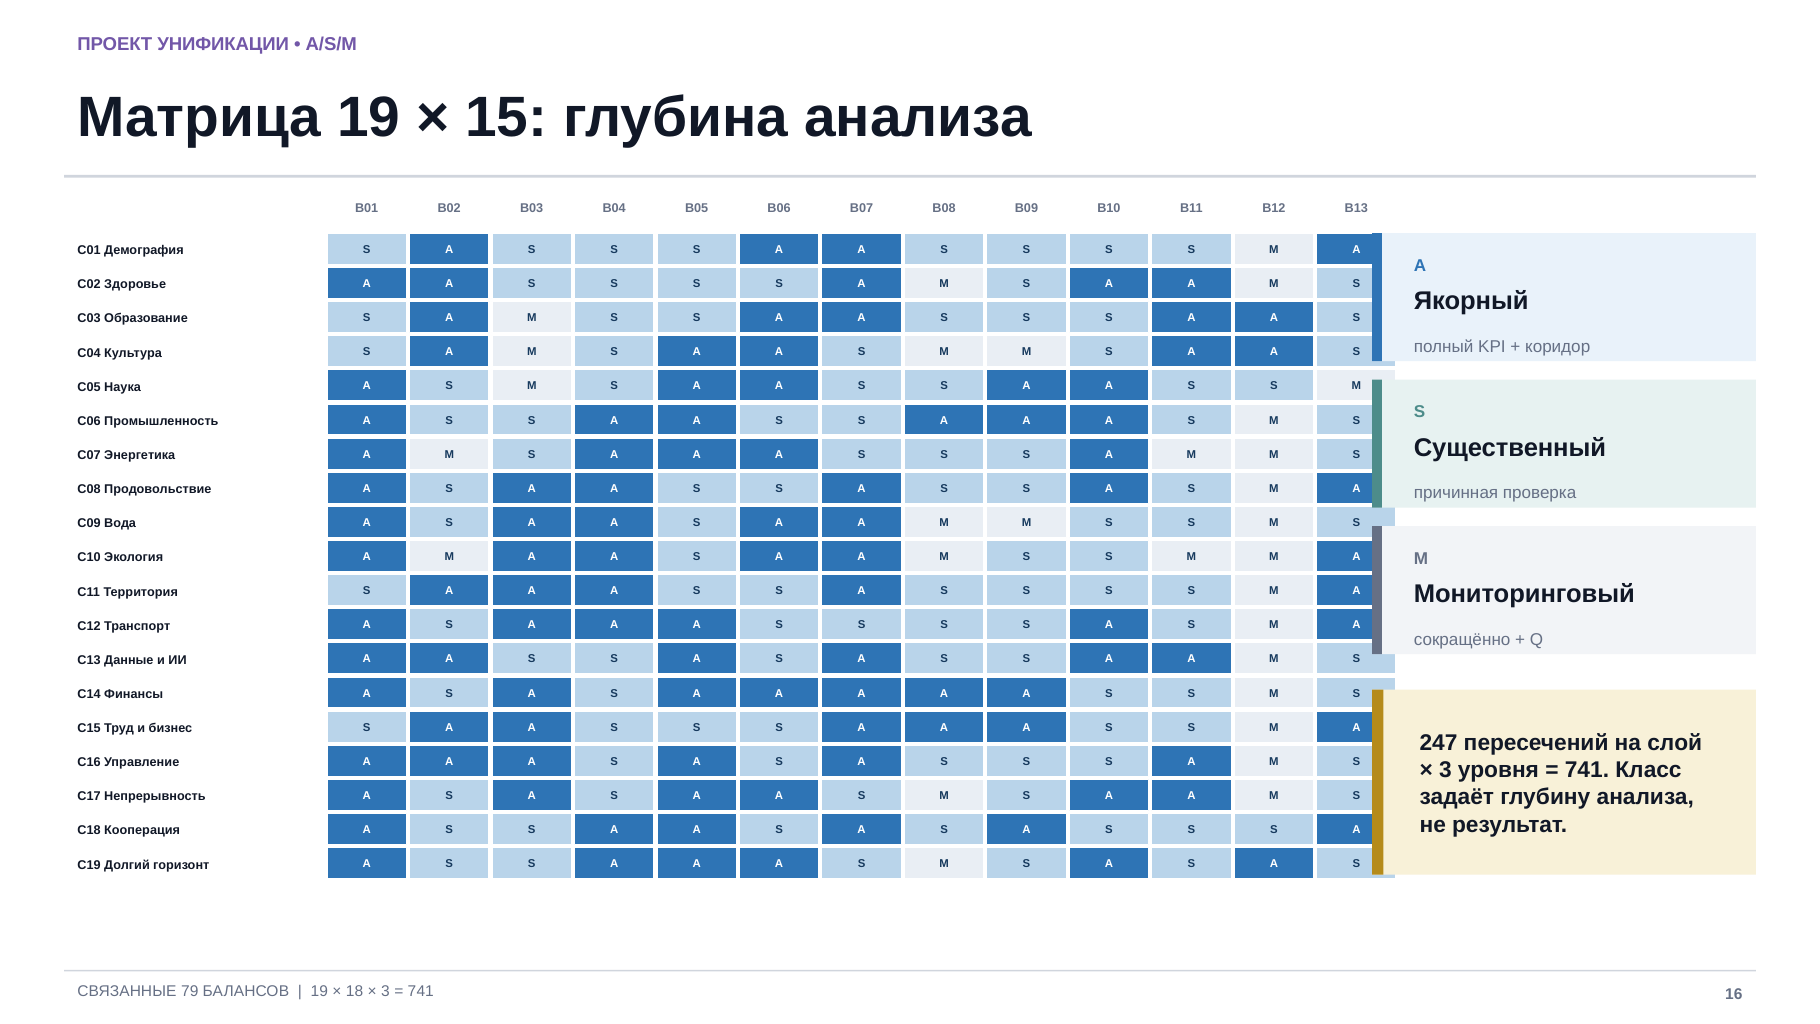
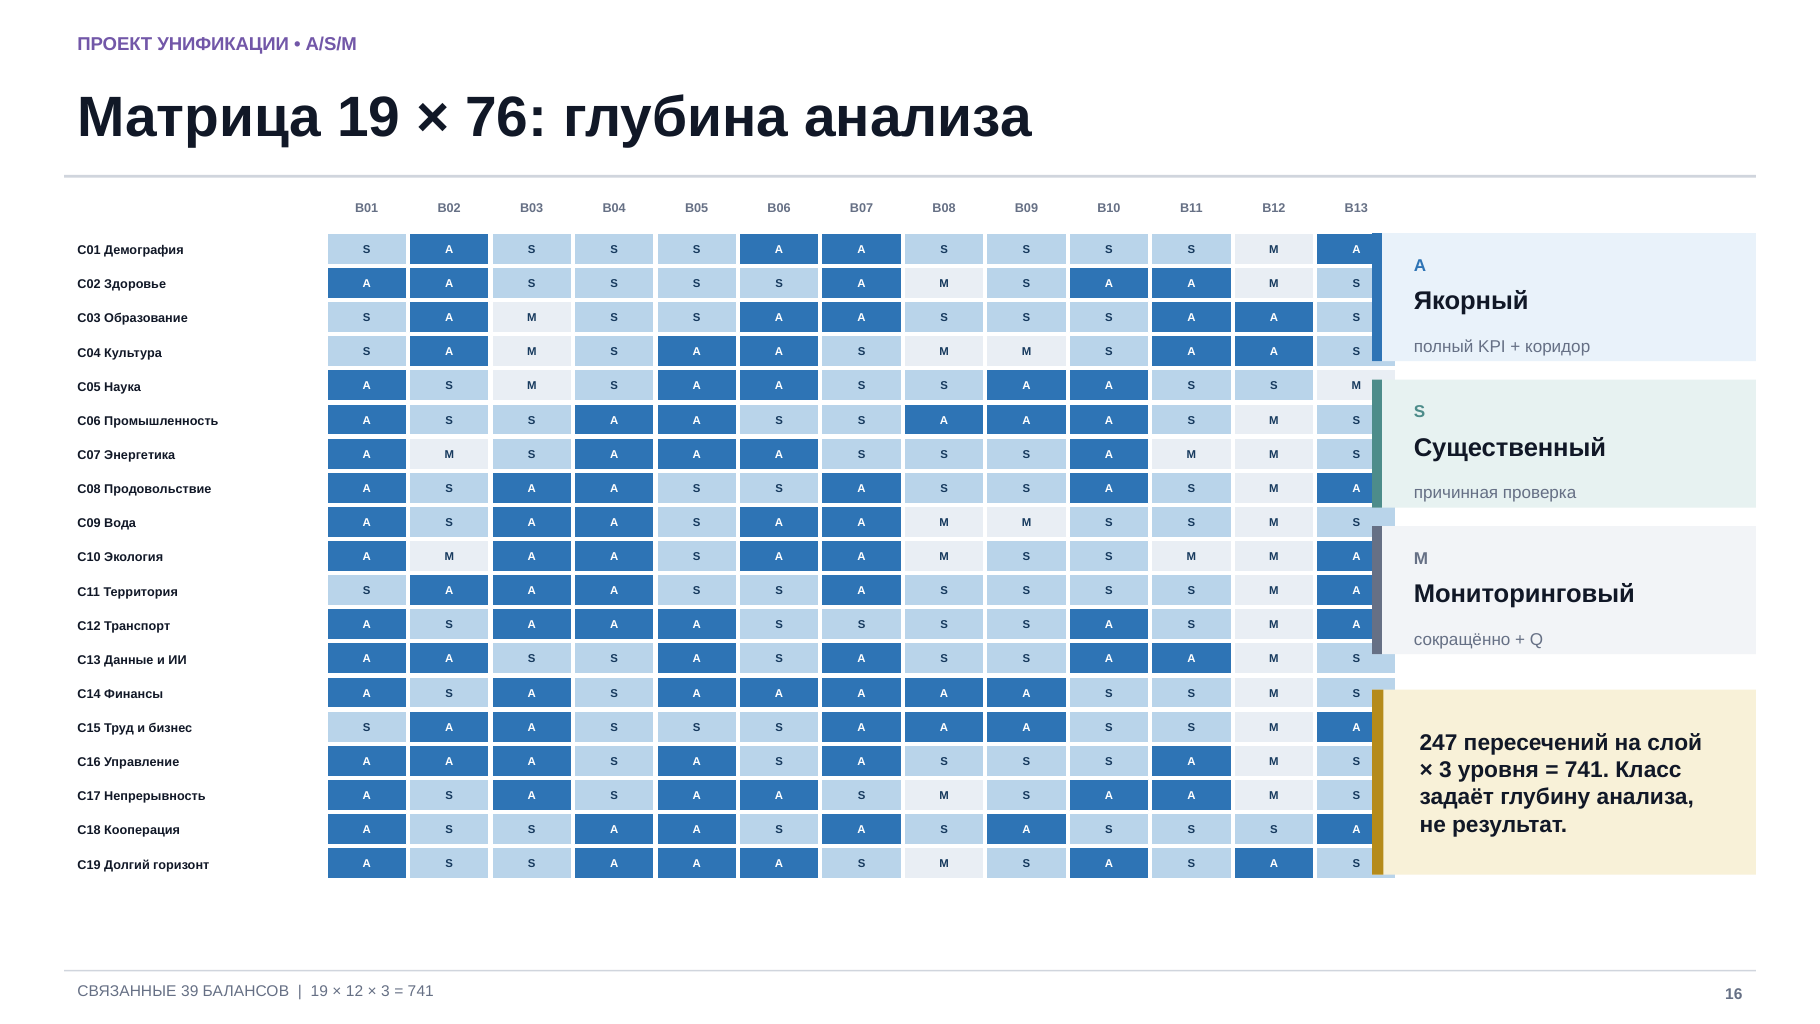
15: 15 -> 76 (506, 118)
79: 79 -> 39 (190, 991)
18: 18 -> 12 (355, 991)
